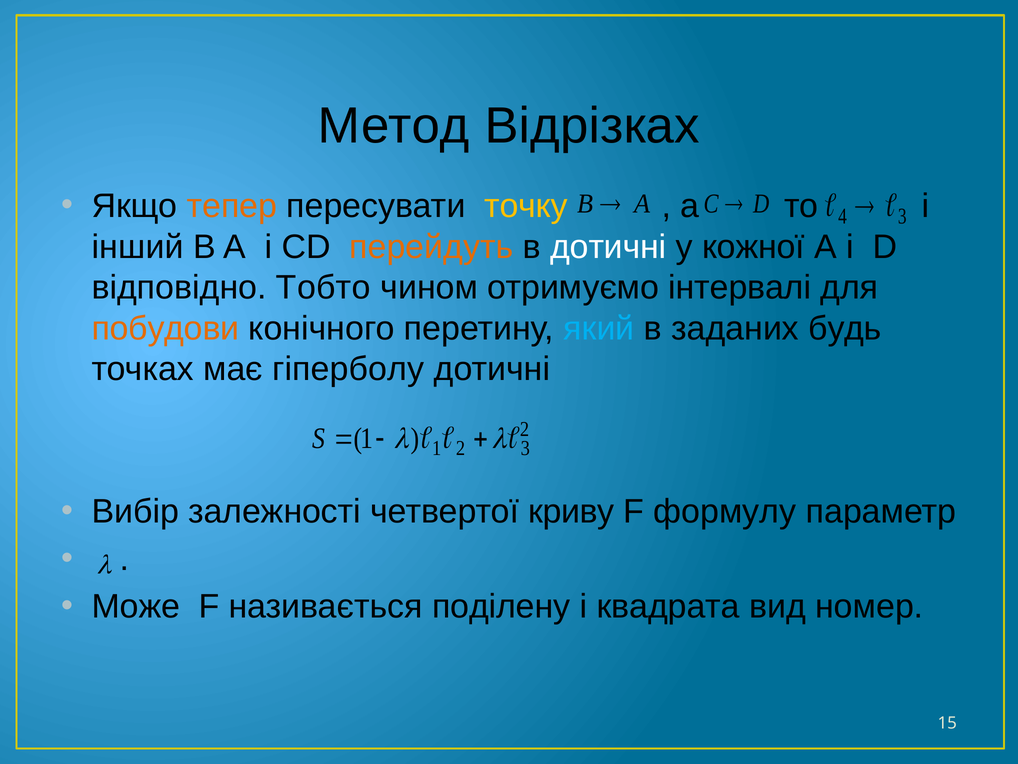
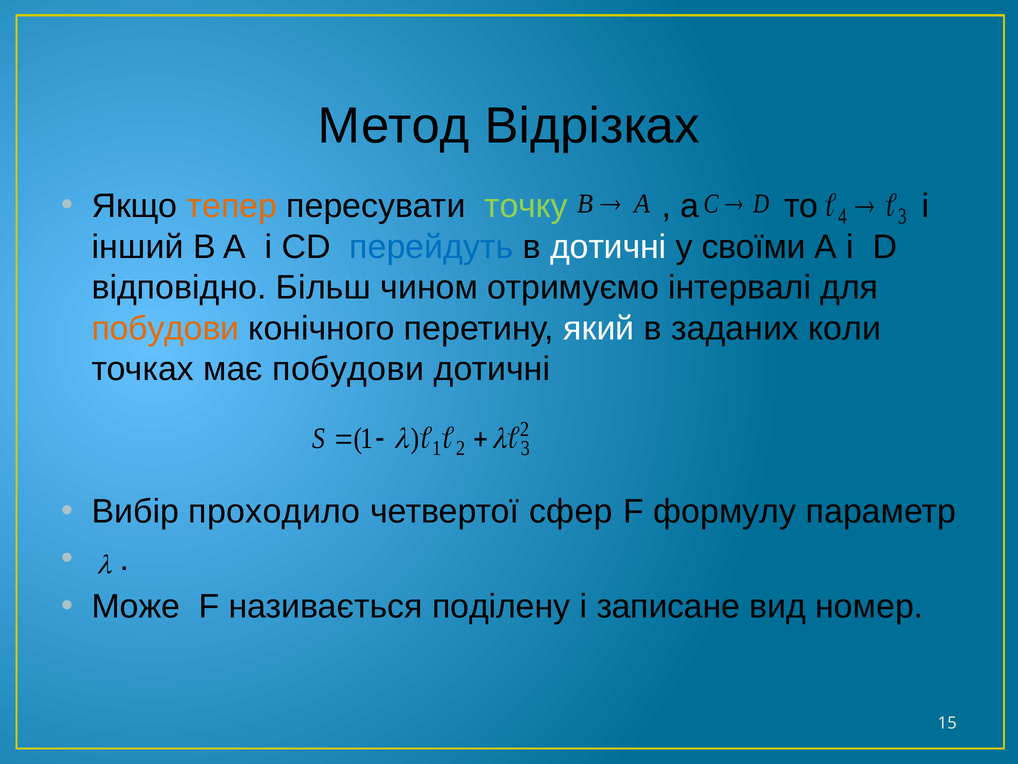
точку colour: yellow -> light green (526, 206)
перейдуть colour: orange -> blue (431, 247)
кожної: кожної -> своїми (754, 247)
Тобто: Тобто -> Більш (323, 287)
який colour: light blue -> white (599, 328)
будь: будь -> коли (845, 328)
має гіперболу: гіперболу -> побудови (348, 369)
залежності: залежності -> проходило (274, 511)
криву: криву -> сфер (571, 511)
квадрата: квадрата -> записане (668, 606)
